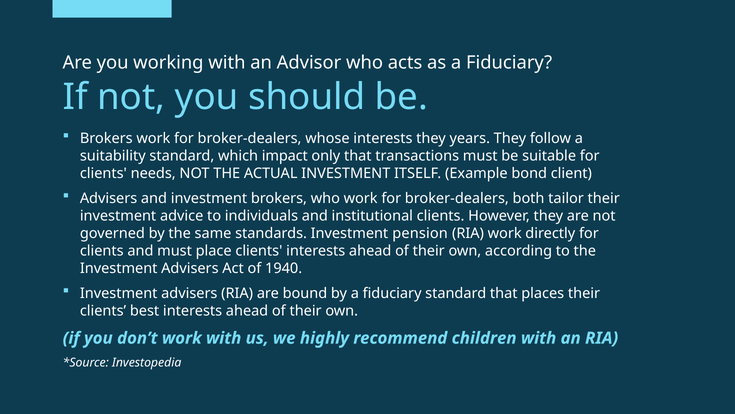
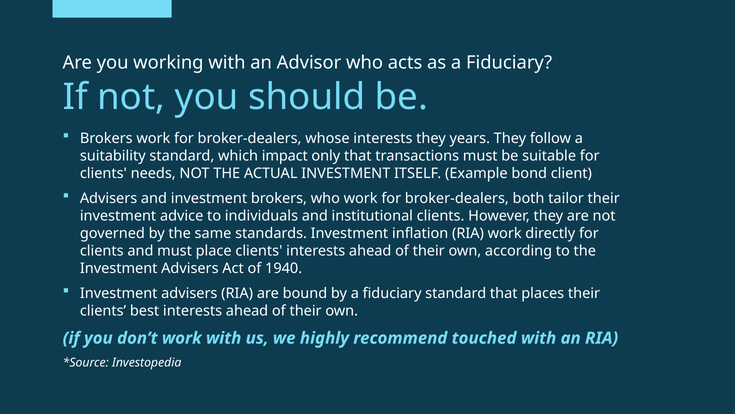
pension: pension -> inflation (420, 233)
children: children -> touched (484, 338)
